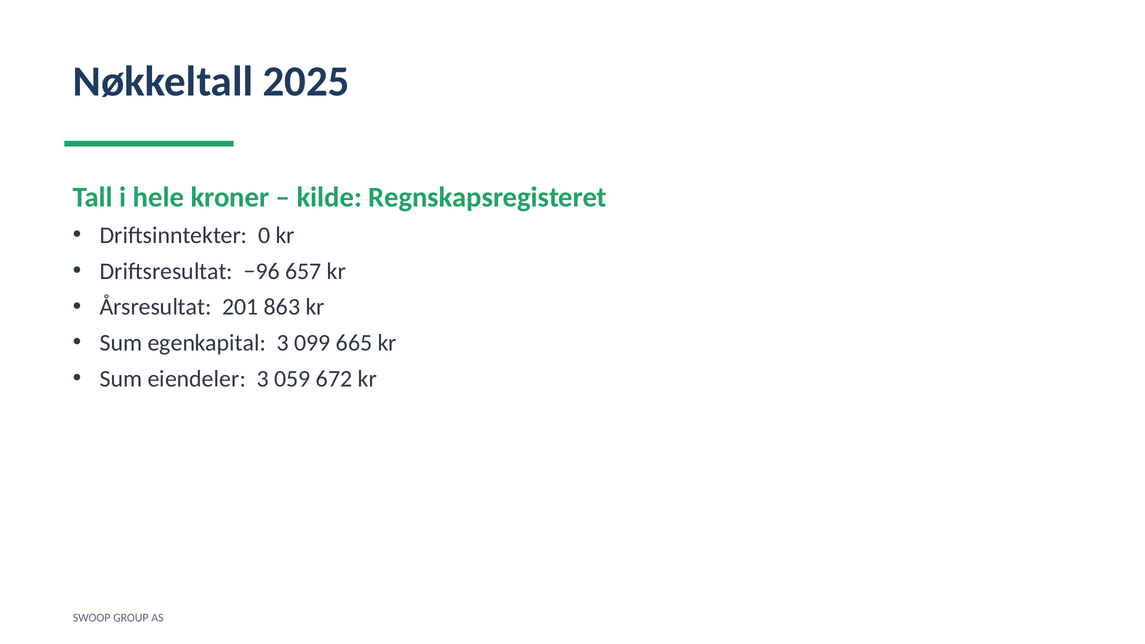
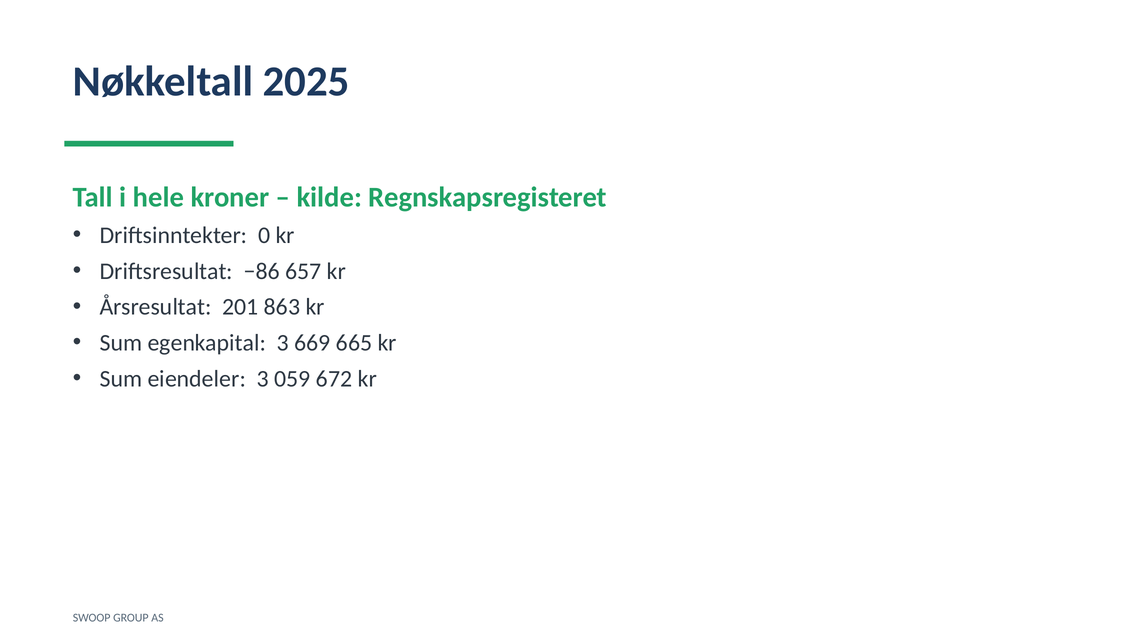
−96: −96 -> −86 (262, 271)
099: 099 -> 669 (312, 343)
